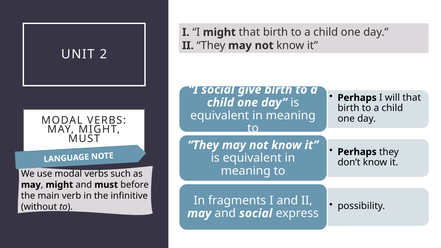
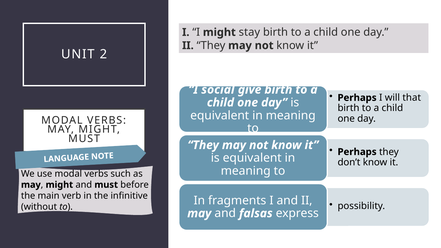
might that: that -> stay (249, 32)
and social: social -> falsas (256, 213)
